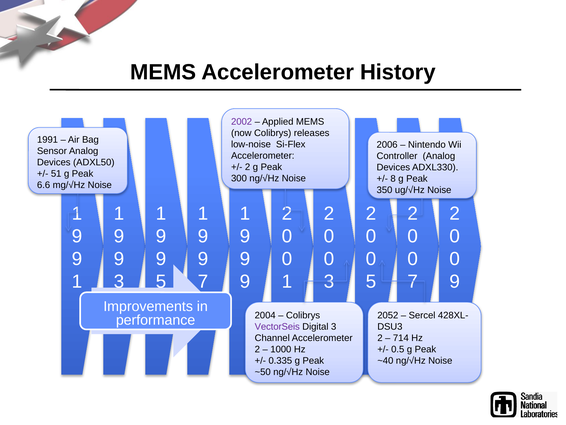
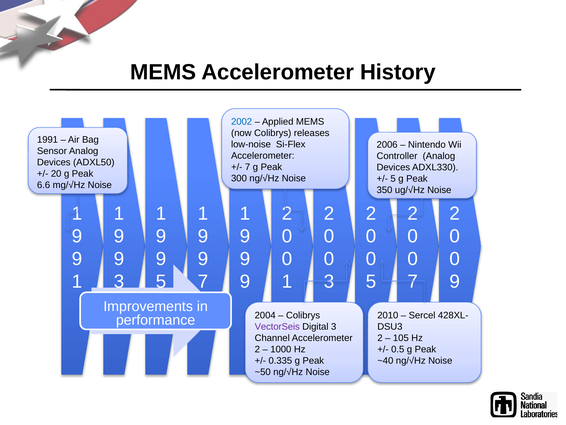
2002 colour: purple -> blue (242, 121)
2: 2 -> 7 (248, 167)
51: 51 -> 20 (56, 174)
8: 8 -> 5 (393, 178)
2052: 2052 -> 2010 (388, 315)
714: 714 -> 105 (401, 337)
